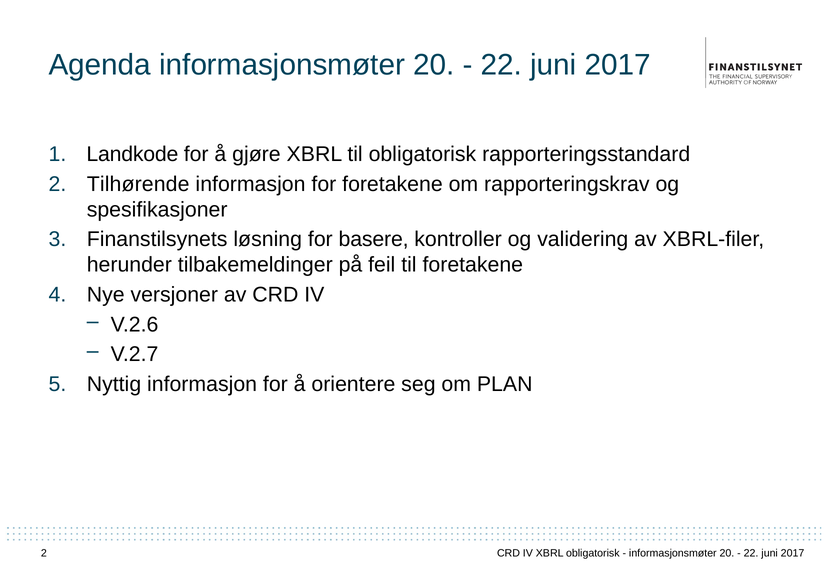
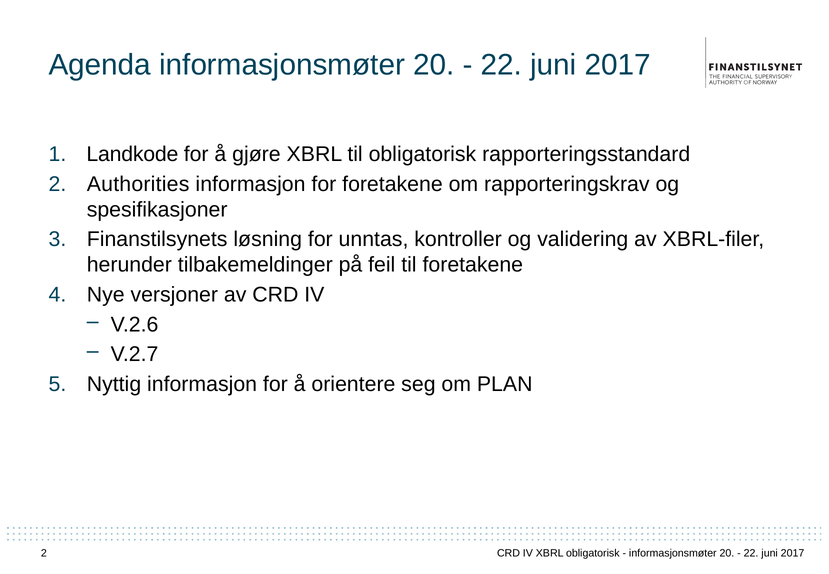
Tilhørende: Tilhørende -> Authorities (138, 184)
basere: basere -> unntas (374, 239)
